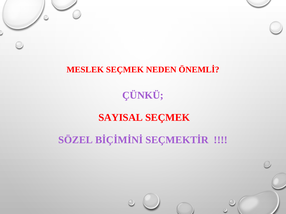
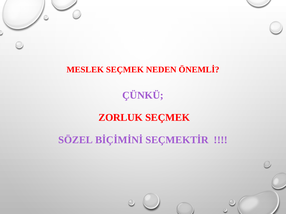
SAYISAL: SAYISAL -> ZORLUK (121, 118)
